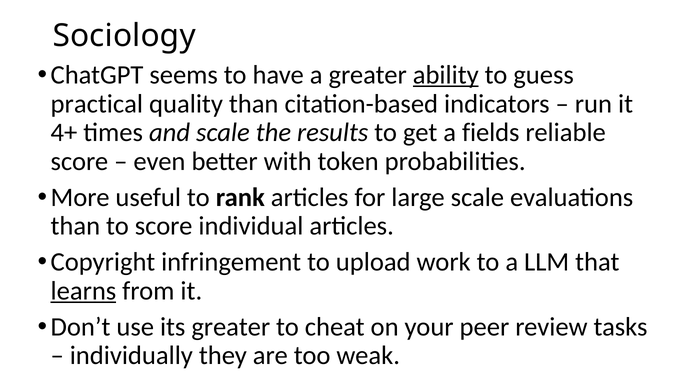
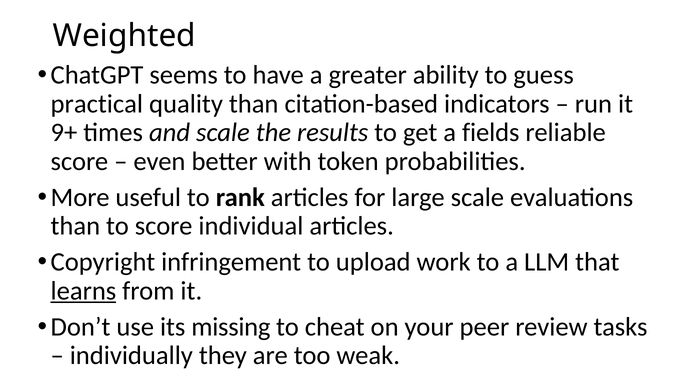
Sociology: Sociology -> Weighted (124, 36)
ability underline: present -> none (446, 75)
4+: 4+ -> 9+ (64, 132)
its greater: greater -> missing (231, 327)
